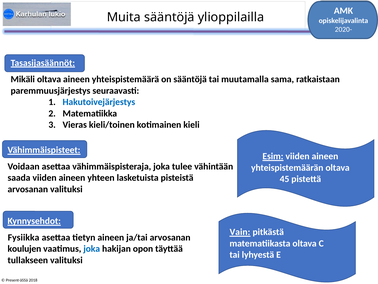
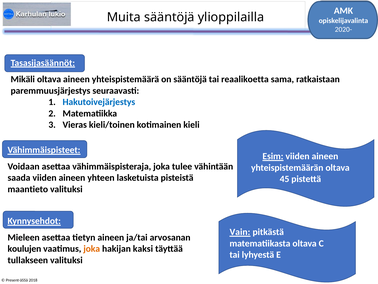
muutamalla: muutamalla -> reaalikoetta (245, 79)
arvosanan: arvosanan -> maantieto (28, 189)
Fysiikka: Fysiikka -> Mieleen (24, 237)
joka colour: blue -> orange (92, 248)
opon: opon -> kaksi (143, 248)
